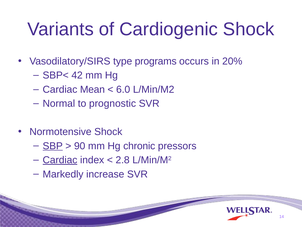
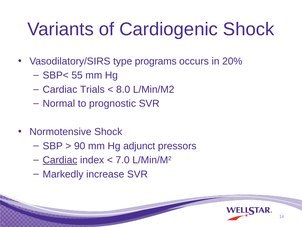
42: 42 -> 55 (77, 75)
Mean: Mean -> Trials (92, 89)
6.0: 6.0 -> 8.0 (123, 89)
SBP underline: present -> none (53, 146)
chronic: chronic -> adjunct (139, 146)
2.8: 2.8 -> 7.0 (123, 160)
